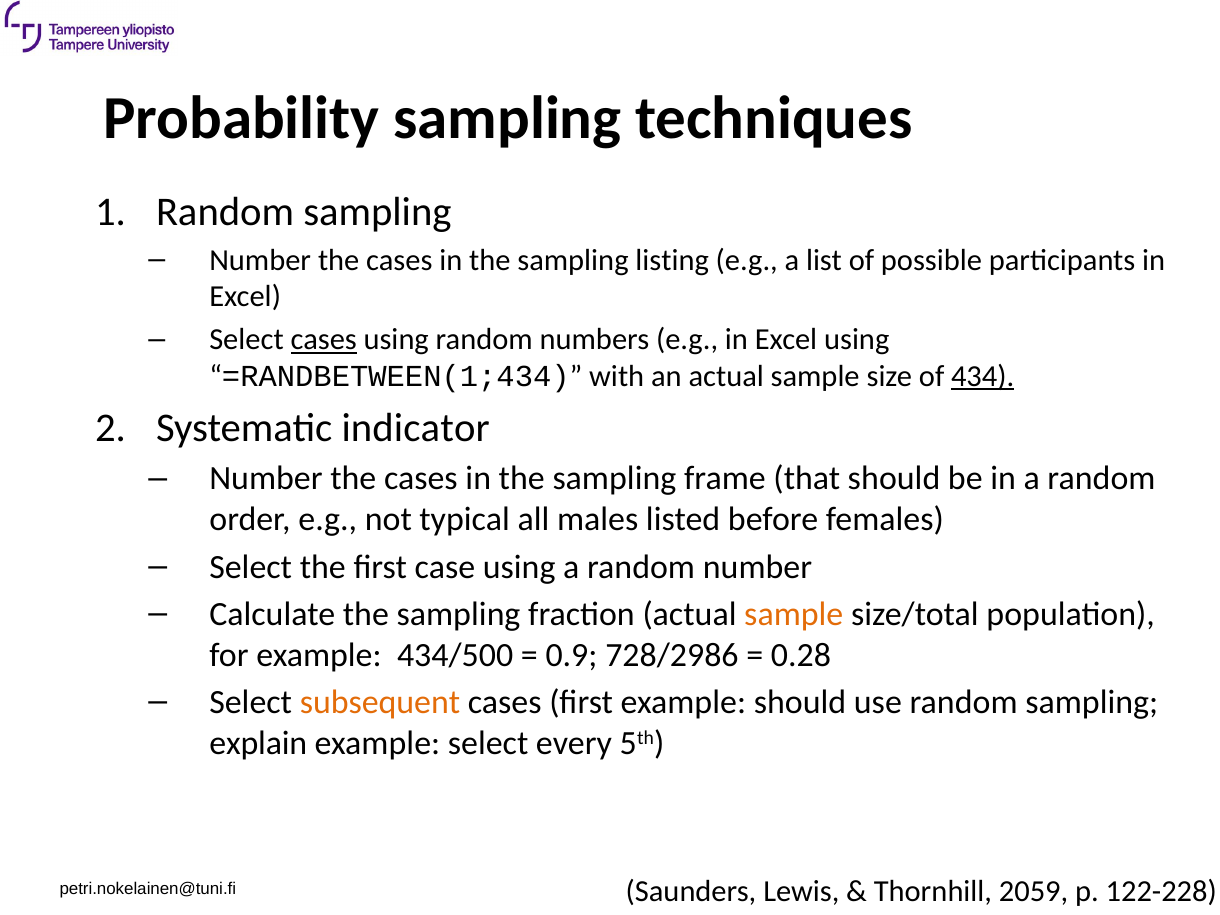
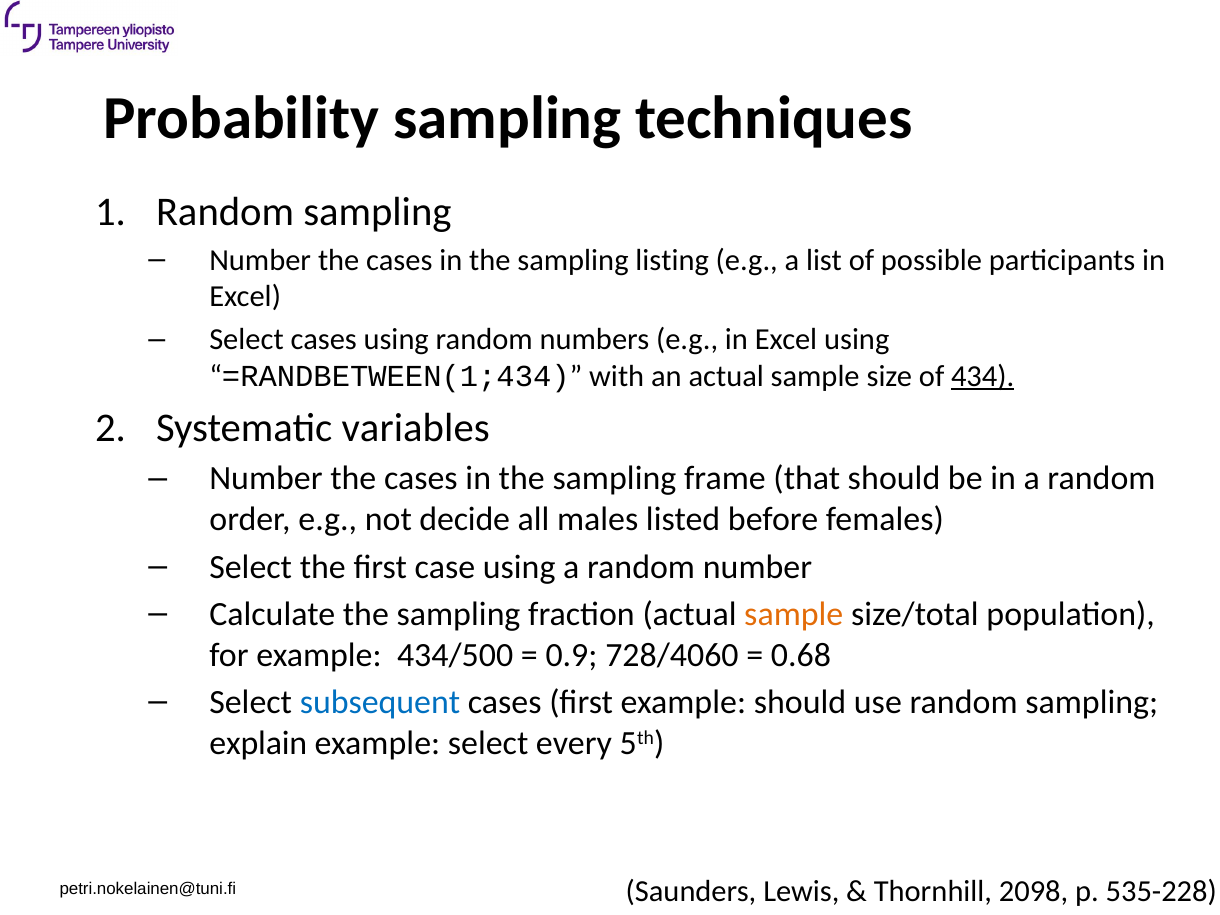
cases underline: present -> none (324, 340)
indicator: indicator -> variables (416, 428)
typical: typical -> decide (465, 519)
728/2986: 728/2986 -> 728/4060 (672, 655)
0.28: 0.28 -> 0.68 (801, 655)
subsequent colour: orange -> blue (380, 703)
2059: 2059 -> 2098 (1034, 892)
122-228: 122-228 -> 535-228 (1161, 892)
